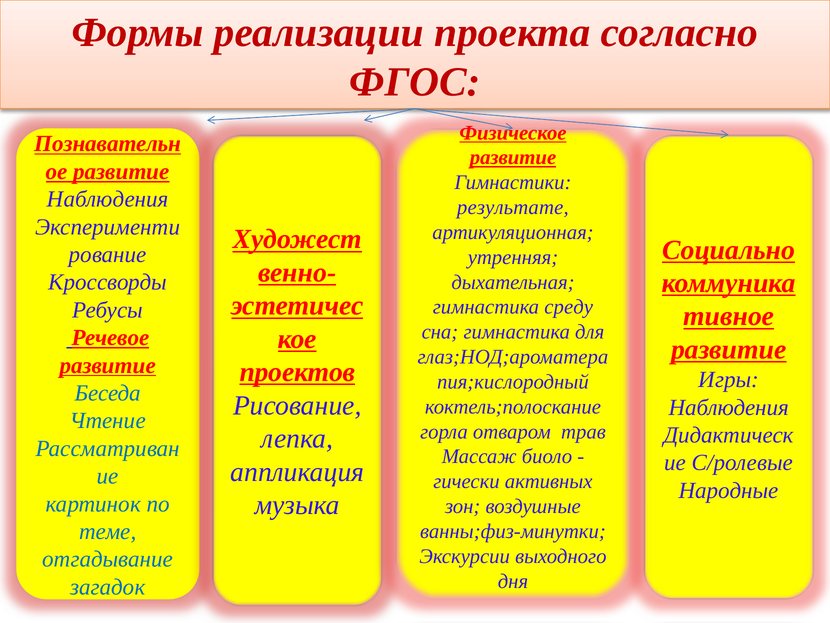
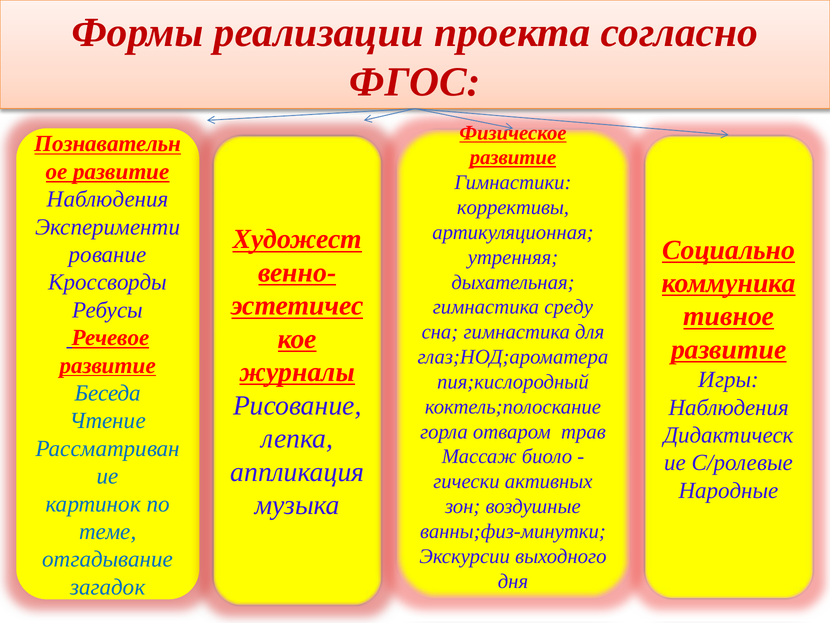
результате: результате -> коррективы (513, 207)
проектов: проектов -> журналы (297, 372)
